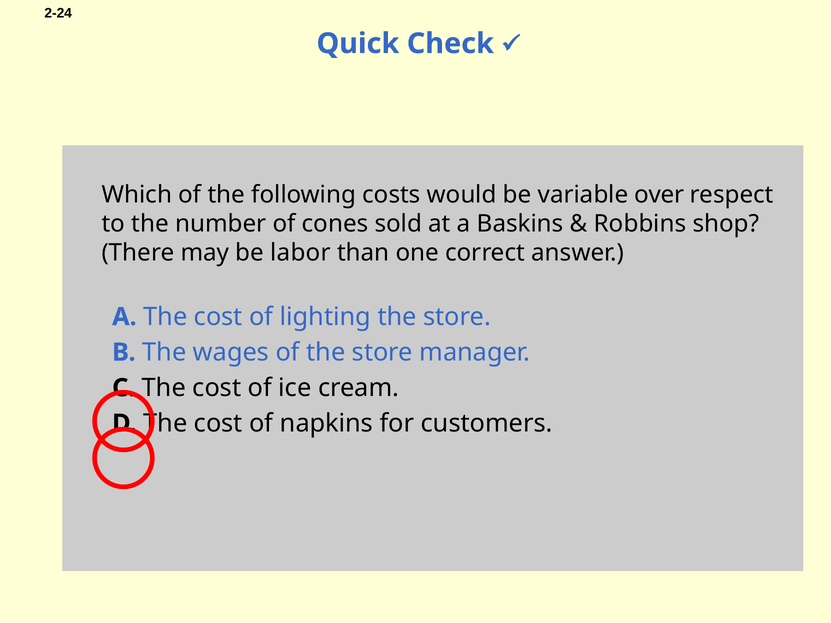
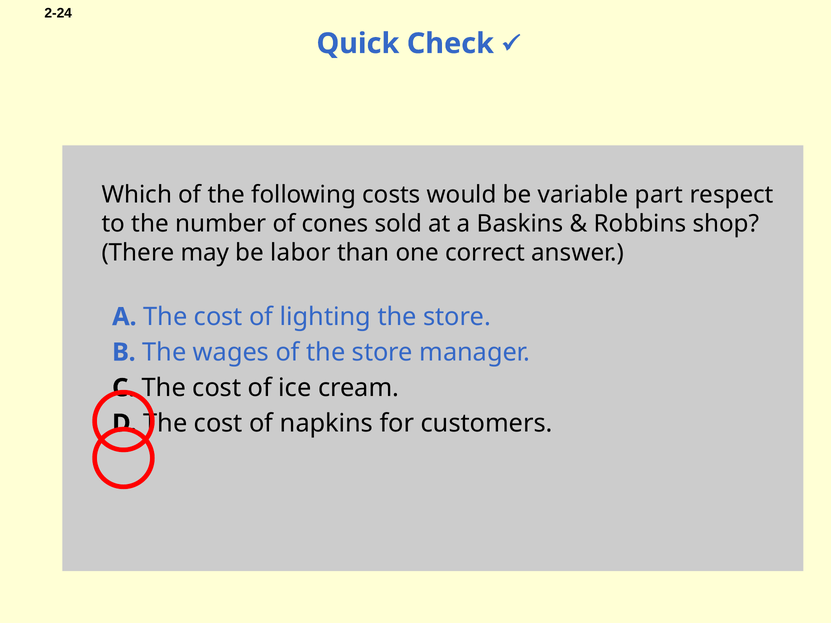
over: over -> part (659, 195)
